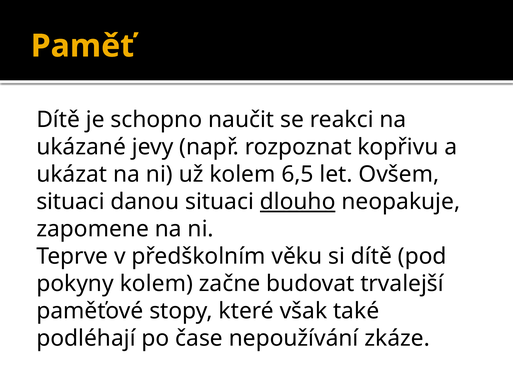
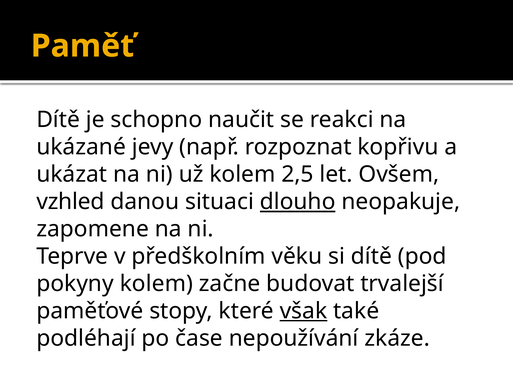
6,5: 6,5 -> 2,5 (297, 175)
situaci: situaci -> vzhled (71, 202)
však underline: none -> present (303, 312)
